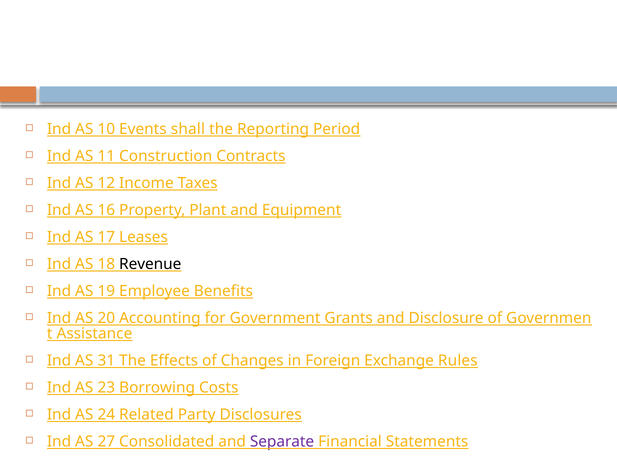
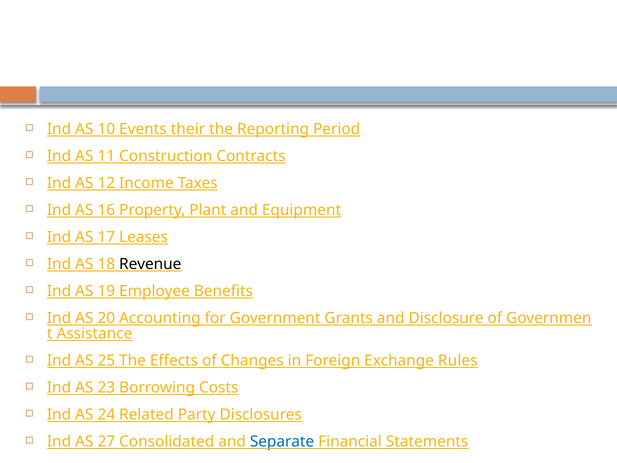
shall: shall -> their (188, 129)
31: 31 -> 25 (106, 360)
Separate colour: purple -> blue (282, 441)
